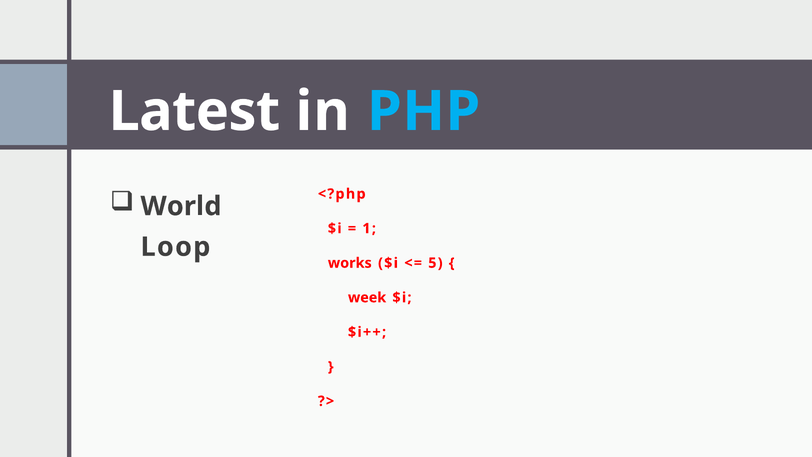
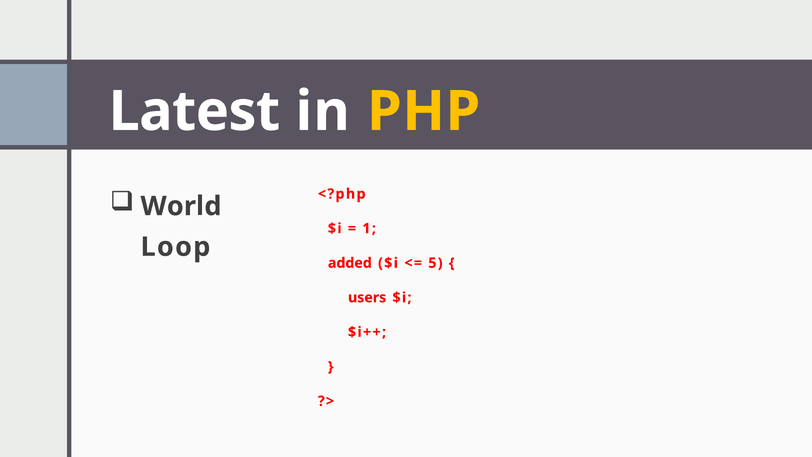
PHP colour: light blue -> yellow (424, 112)
works: works -> added (350, 263)
week: week -> users (367, 297)
